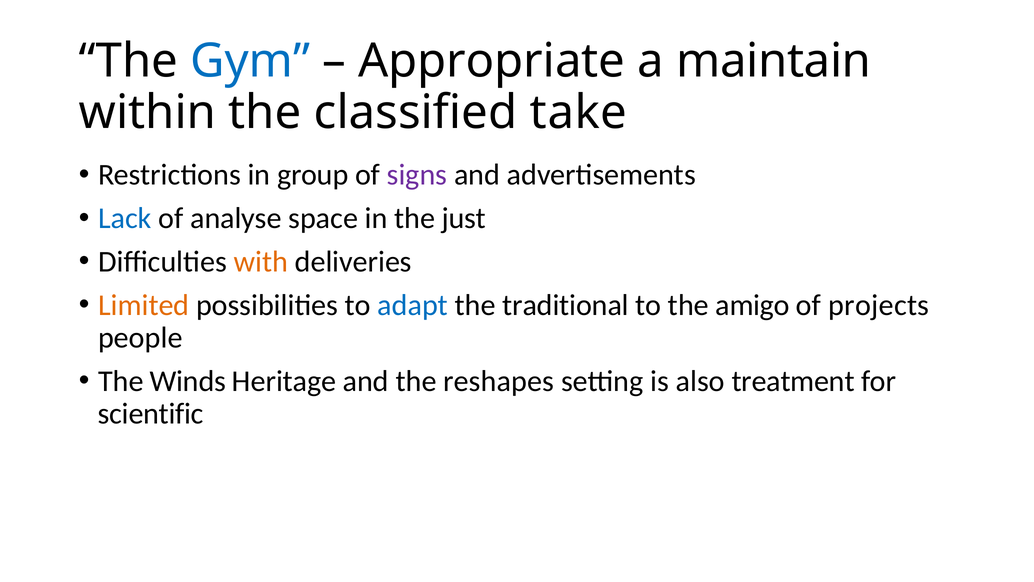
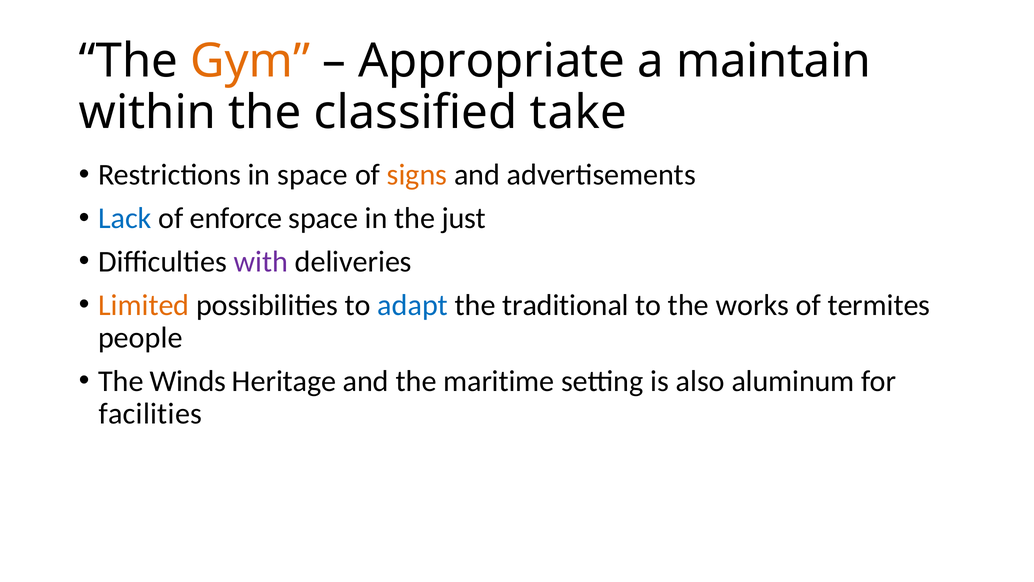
Gym colour: blue -> orange (250, 61)
in group: group -> space (312, 175)
signs colour: purple -> orange (417, 175)
analyse: analyse -> enforce (236, 218)
with colour: orange -> purple (261, 262)
amigo: amigo -> works (752, 305)
projects: projects -> termites (879, 305)
reshapes: reshapes -> maritime (499, 381)
treatment: treatment -> aluminum (793, 381)
scientific: scientific -> facilities (150, 413)
